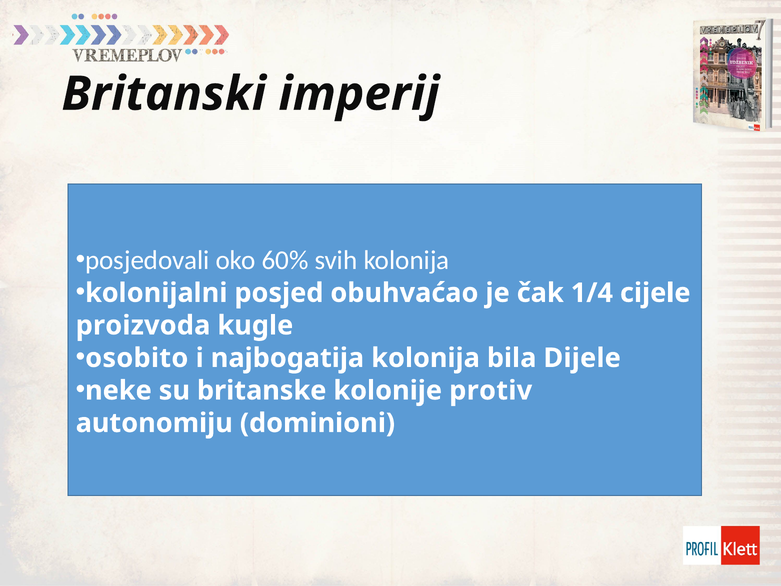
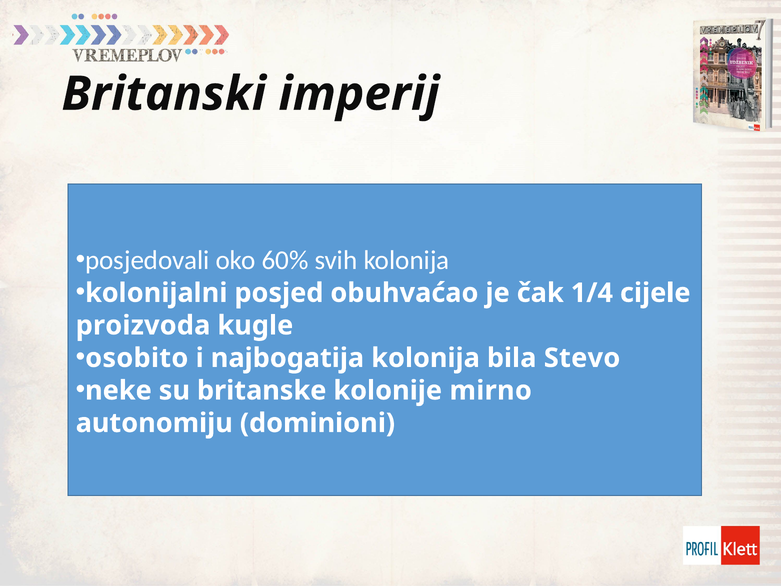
Dijele: Dijele -> Stevo (582, 358)
protiv: protiv -> mirno (491, 390)
